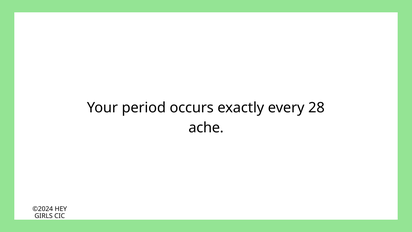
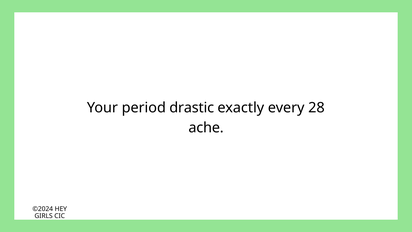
occurs: occurs -> drastic (192, 108)
